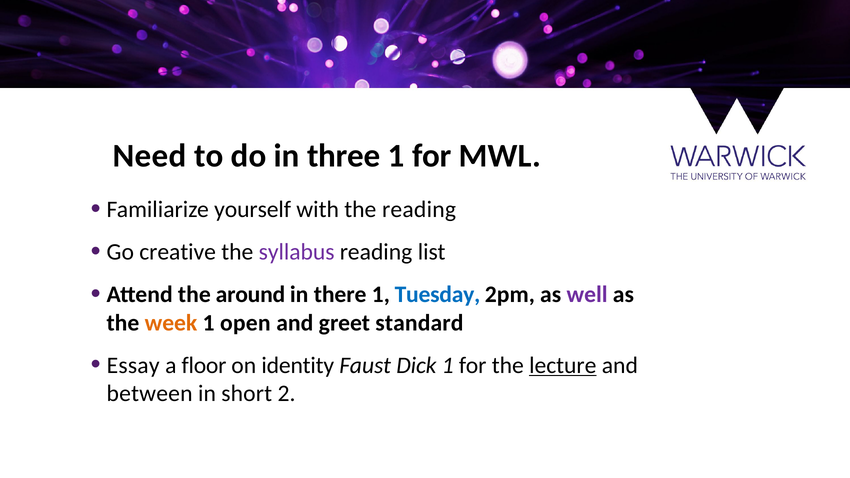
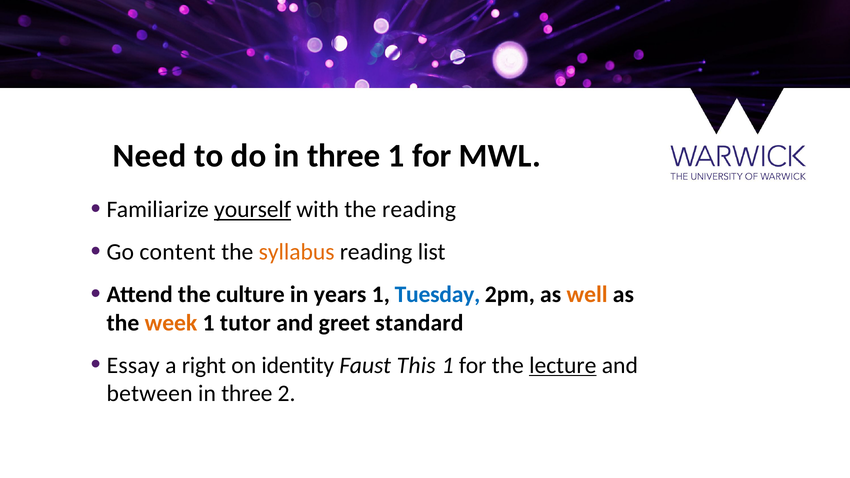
yourself underline: none -> present (253, 210)
creative: creative -> content (177, 252)
syllabus colour: purple -> orange (297, 252)
around: around -> culture (250, 295)
there: there -> years (340, 295)
well colour: purple -> orange (587, 295)
open: open -> tutor (245, 323)
floor: floor -> right (204, 365)
Dick: Dick -> This (416, 365)
short: short -> three (247, 394)
